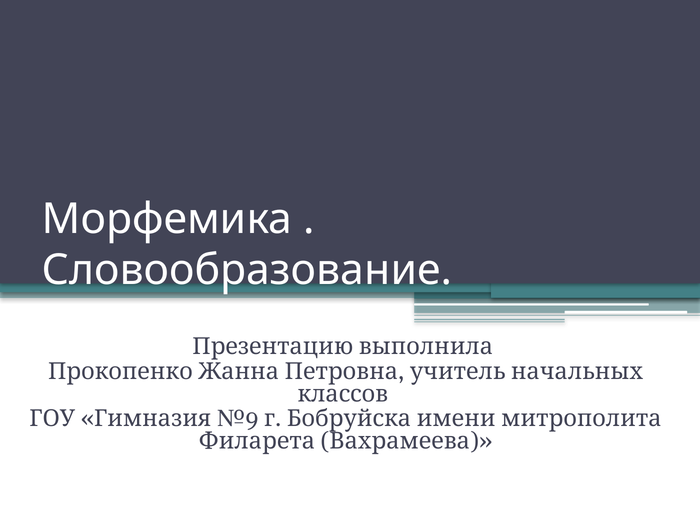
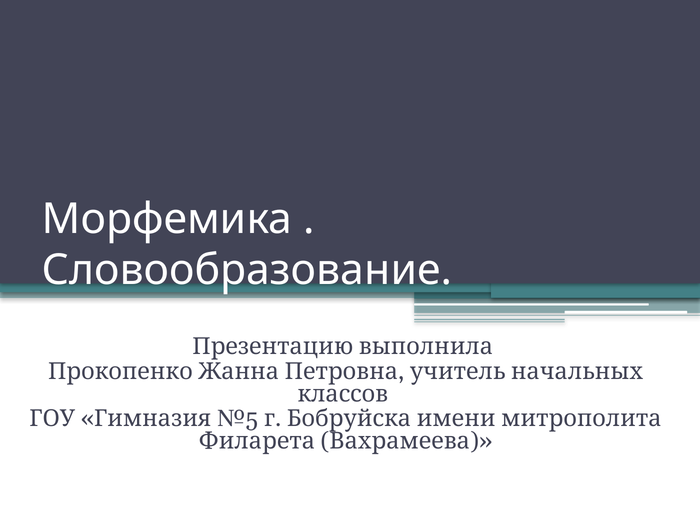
№9: №9 -> №5 (238, 419)
